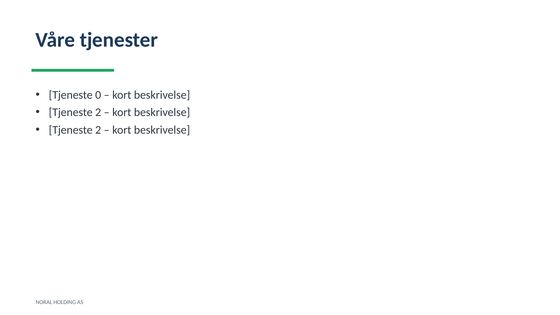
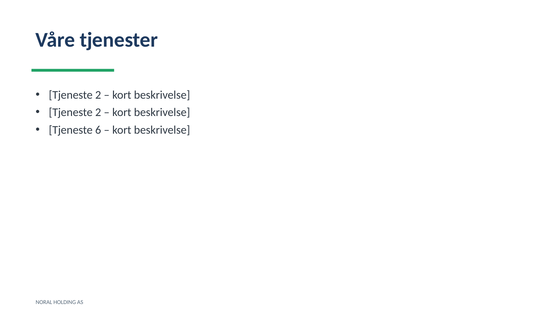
0: 0 -> 2 (98, 95)
2: 2 -> 6 (98, 130)
